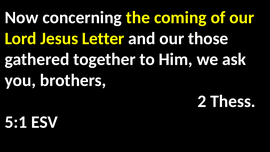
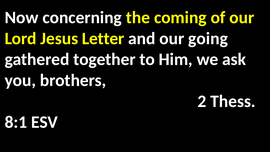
those: those -> going (208, 38)
5:1: 5:1 -> 8:1 (16, 122)
